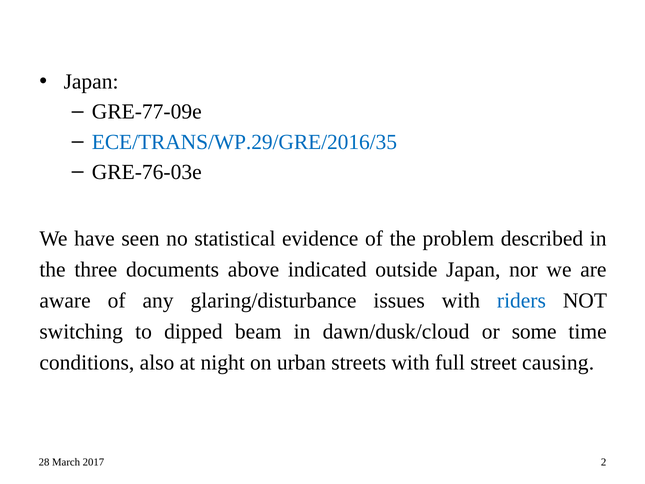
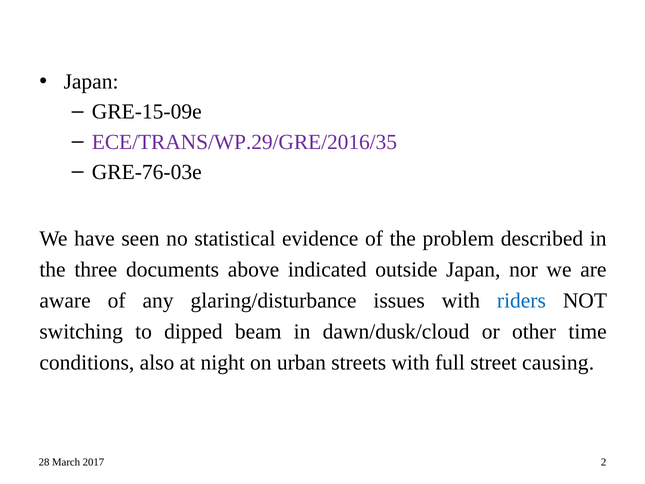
GRE-77-09e: GRE-77-09e -> GRE-15-09e (147, 112)
ECE/TRANS/WP.29/GRE/2016/35 colour: blue -> purple (244, 142)
some: some -> other (534, 331)
